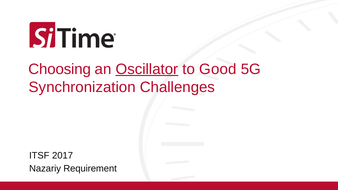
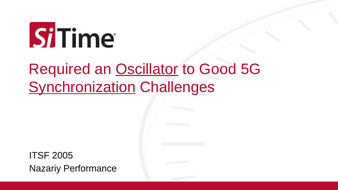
Choosing: Choosing -> Required (60, 69)
Synchronization underline: none -> present (82, 87)
2017: 2017 -> 2005 (63, 156)
Requirement: Requirement -> Performance (90, 169)
